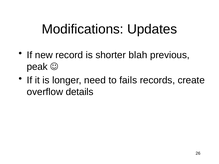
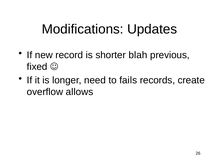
peak: peak -> fixed (37, 67)
details: details -> allows (80, 92)
